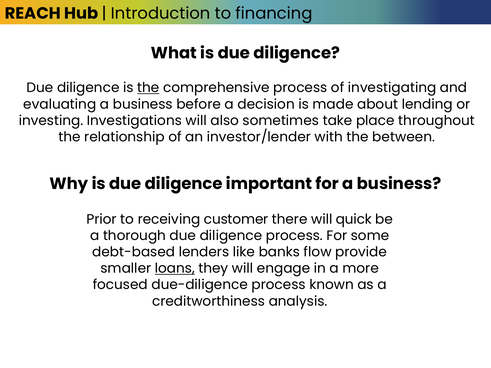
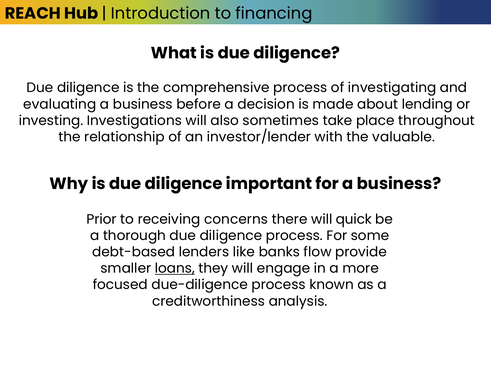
the underline: present -> none (148, 88)
between: between -> valuable (404, 137)
customer: customer -> concerns (236, 220)
